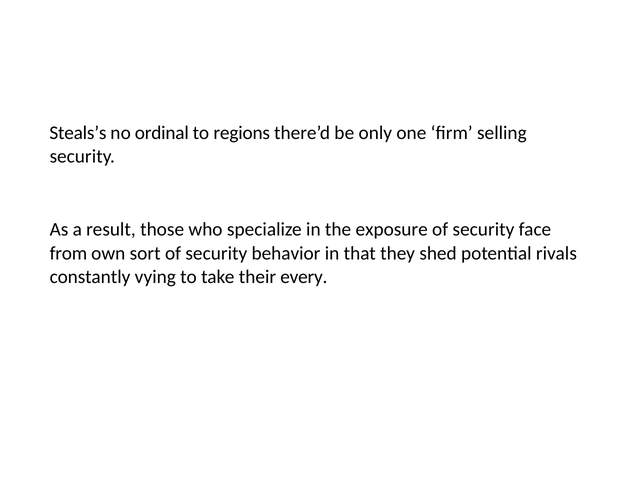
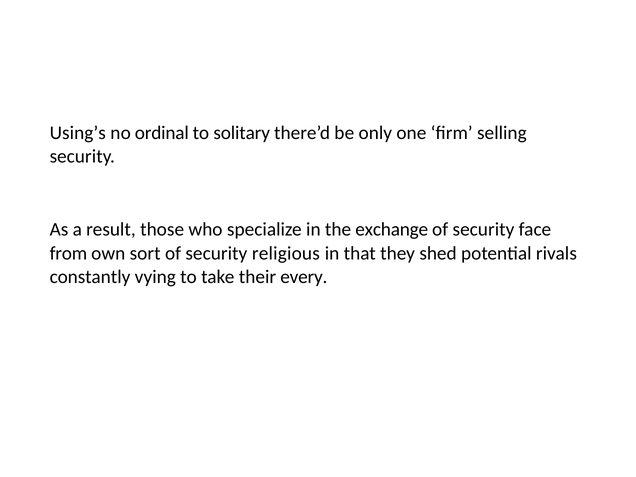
Steals’s: Steals’s -> Using’s (78, 133)
regions: regions -> solitary (242, 133)
exposure: exposure -> exchange (392, 230)
behavior: behavior -> religious (286, 253)
